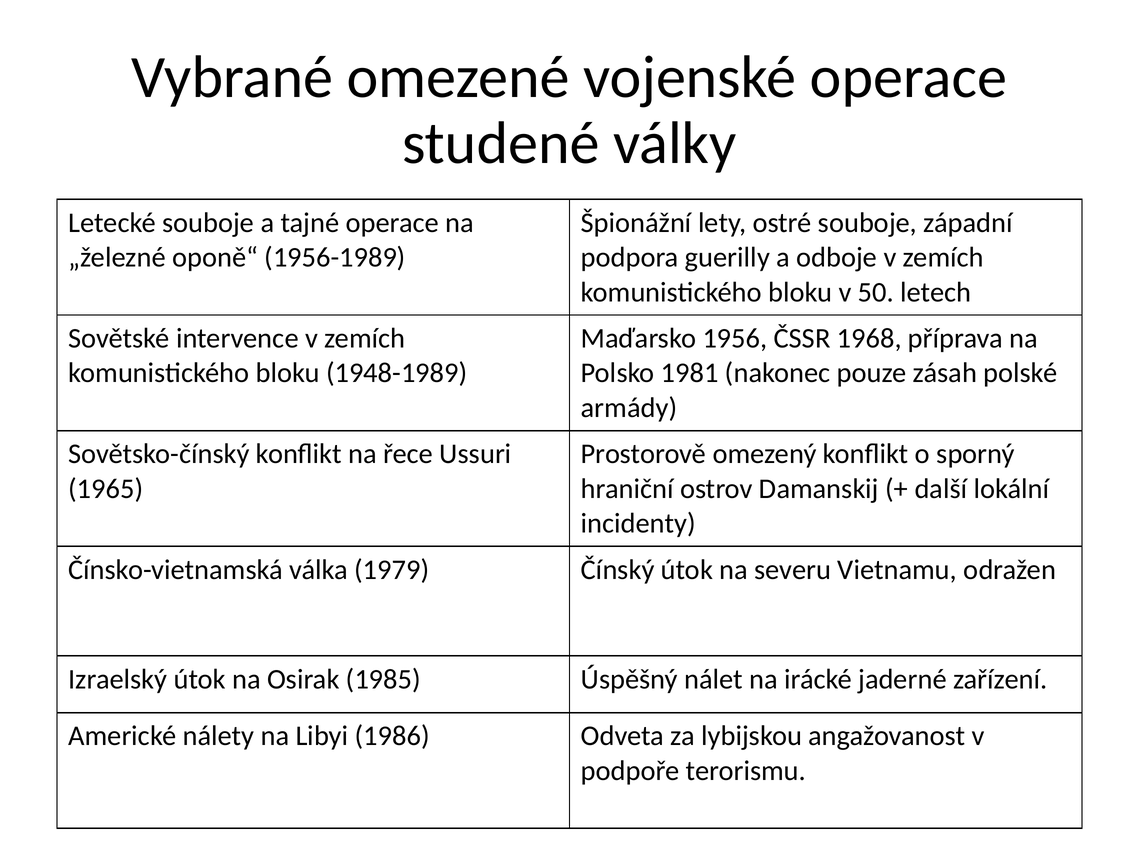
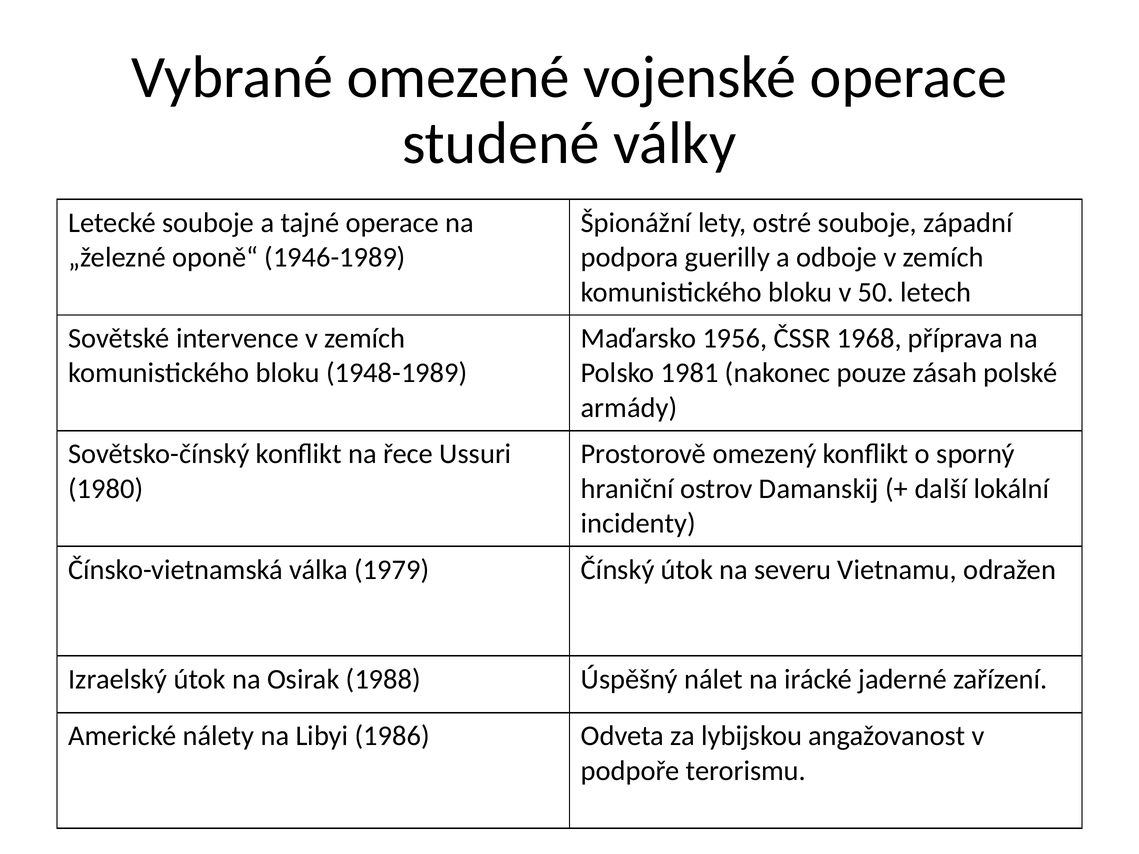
1956-1989: 1956-1989 -> 1946-1989 (335, 258)
1965: 1965 -> 1980 (106, 489)
1985: 1985 -> 1988 (383, 679)
